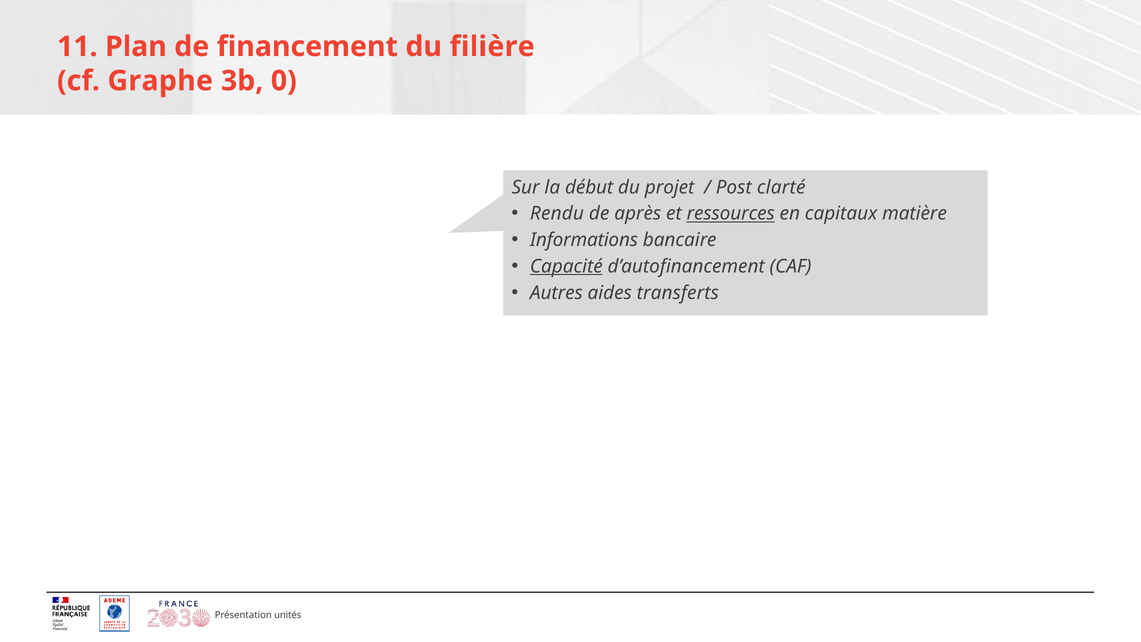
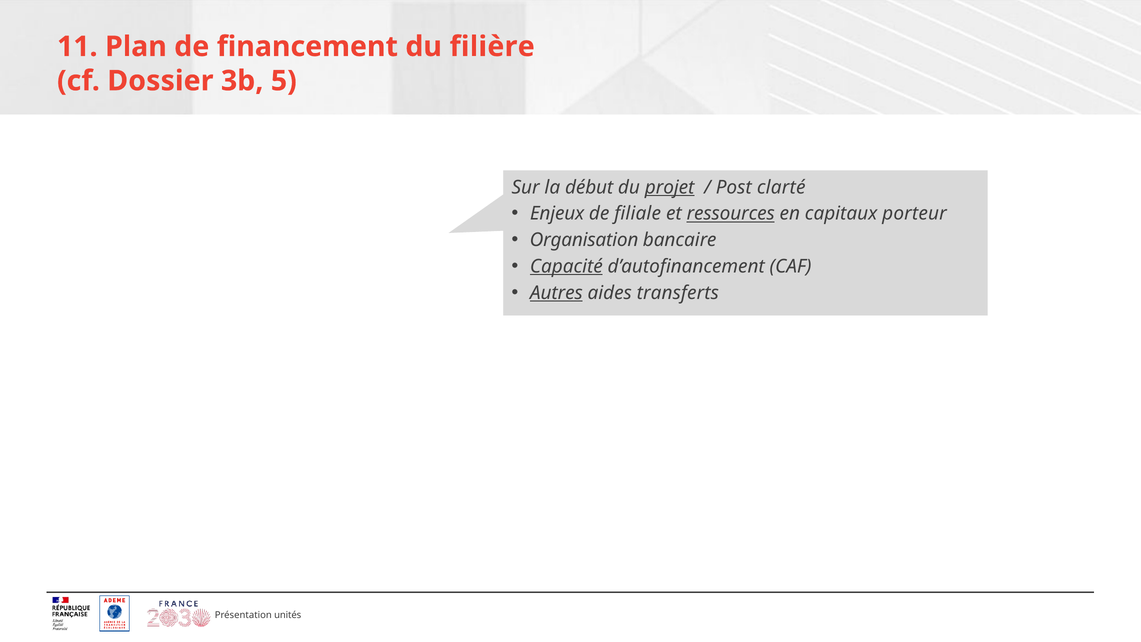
Graphe: Graphe -> Dossier (160, 81)
0: 0 -> 5 (284, 81)
projet underline: none -> present (670, 187)
Rendu: Rendu -> Enjeux (557, 214)
après: après -> filiale (638, 214)
matière: matière -> porteur (914, 214)
Informations: Informations -> Organisation (584, 240)
Autres underline: none -> present (556, 293)
